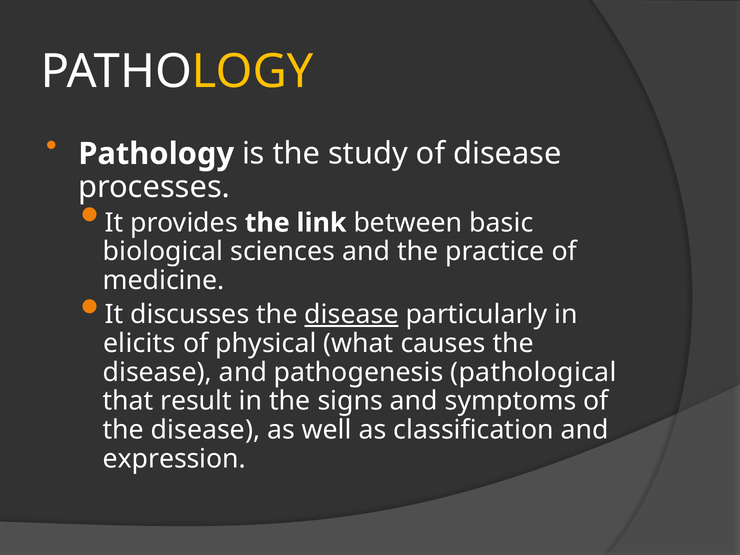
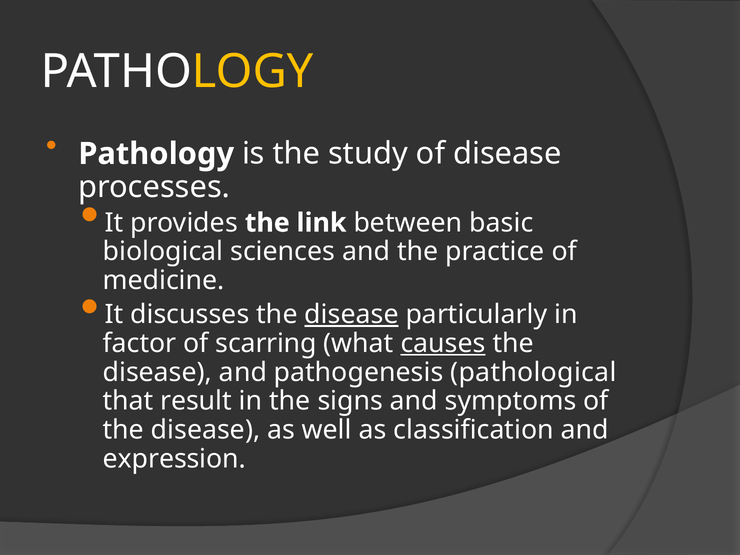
elicits: elicits -> factor (140, 343)
physical: physical -> scarring (266, 343)
causes underline: none -> present (443, 343)
